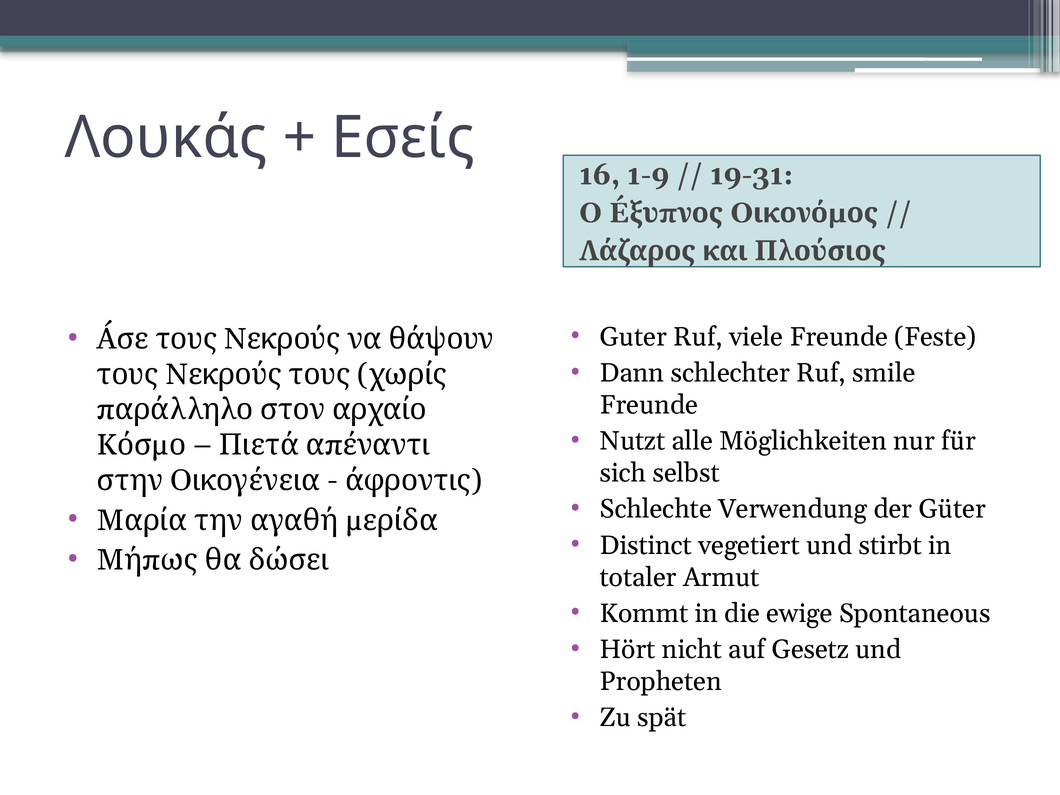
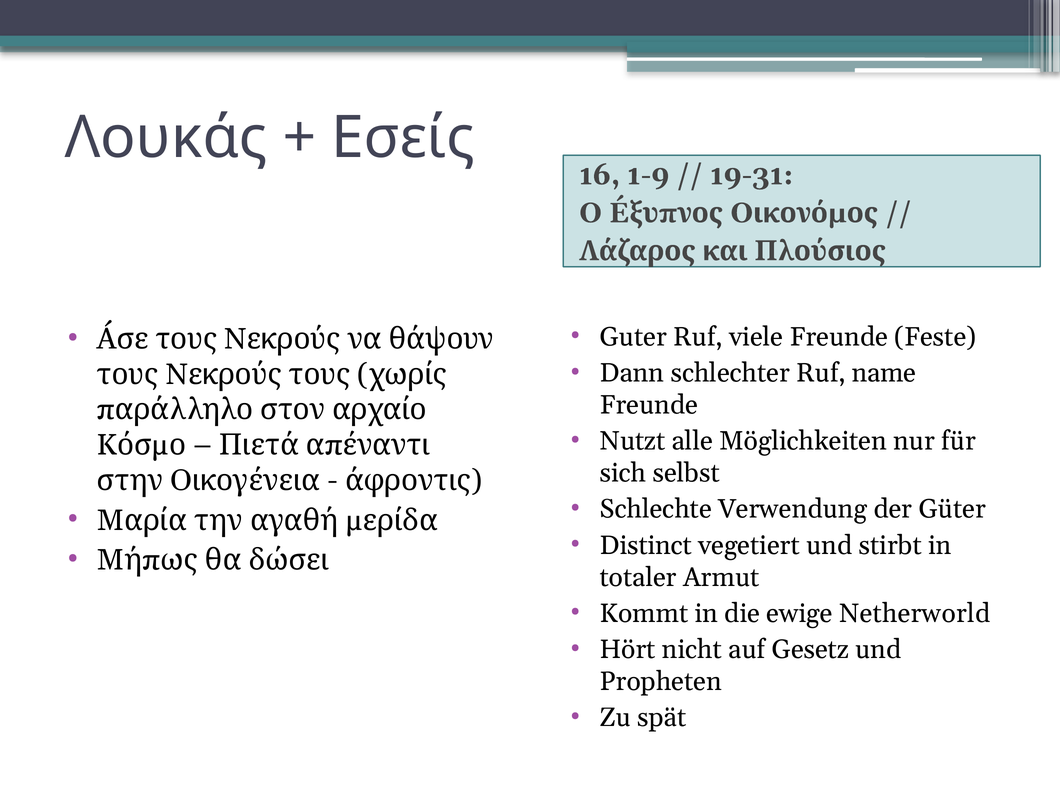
smile: smile -> name (884, 373)
Spontaneous: Spontaneous -> Netherworld (915, 613)
